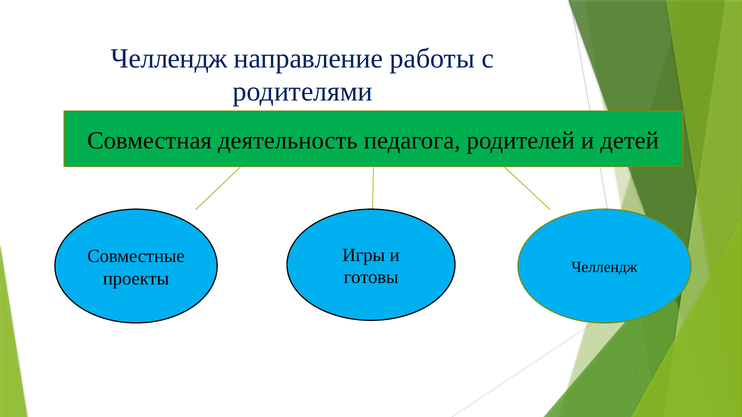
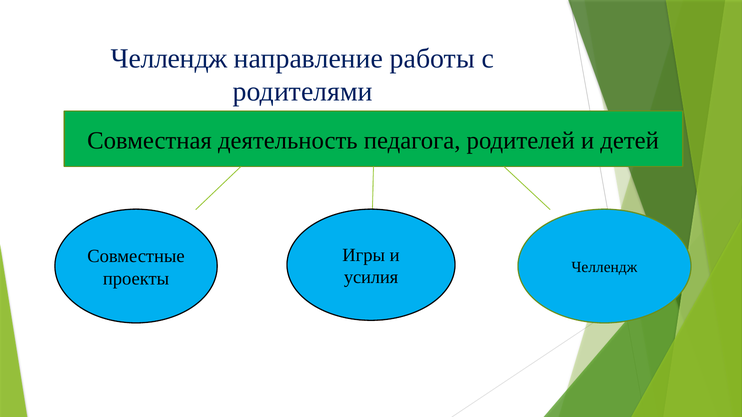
готовы: готовы -> усилия (371, 277)
